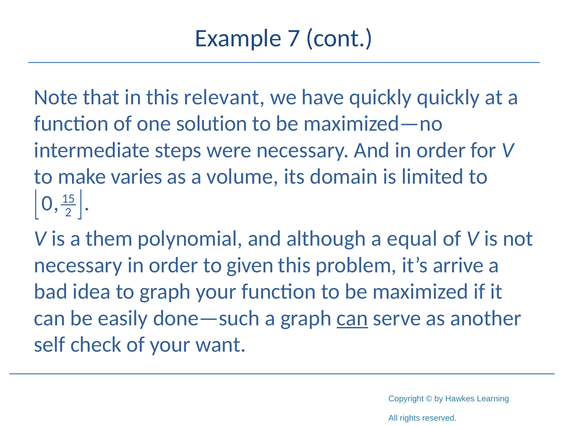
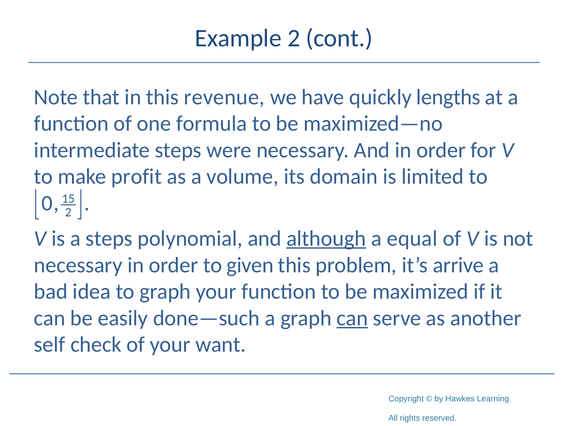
Example 7: 7 -> 2 (294, 38)
relevant: relevant -> revenue (224, 97)
quickly quickly: quickly -> lengths (448, 97)
solution: solution -> formula (212, 124)
varies: varies -> profit (137, 177)
a them: them -> steps (109, 239)
although underline: none -> present (326, 239)
